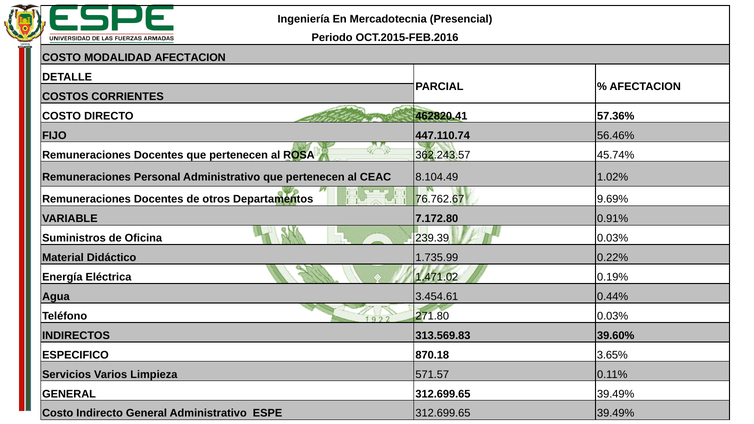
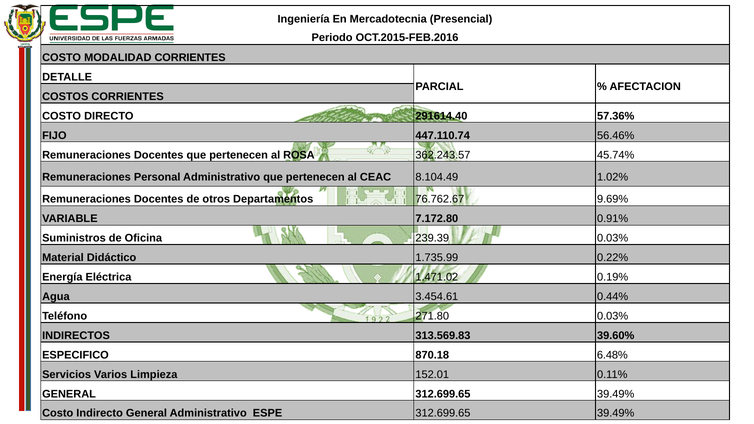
MODALIDAD AFECTACION: AFECTACION -> CORRIENTES (190, 58)
462820.41: 462820.41 -> 291614.40 (441, 116)
3.65%: 3.65% -> 6.48% (612, 355)
571.57: 571.57 -> 152.01 (432, 375)
